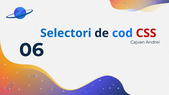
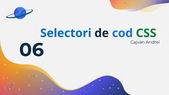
CSS colour: red -> green (146, 33)
